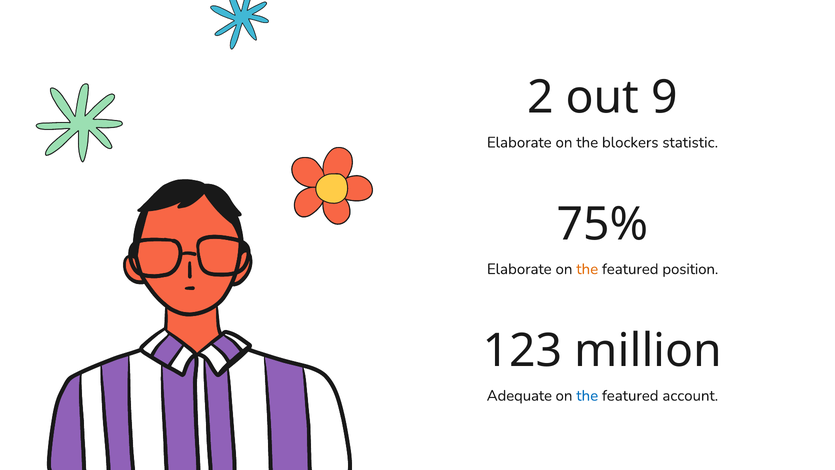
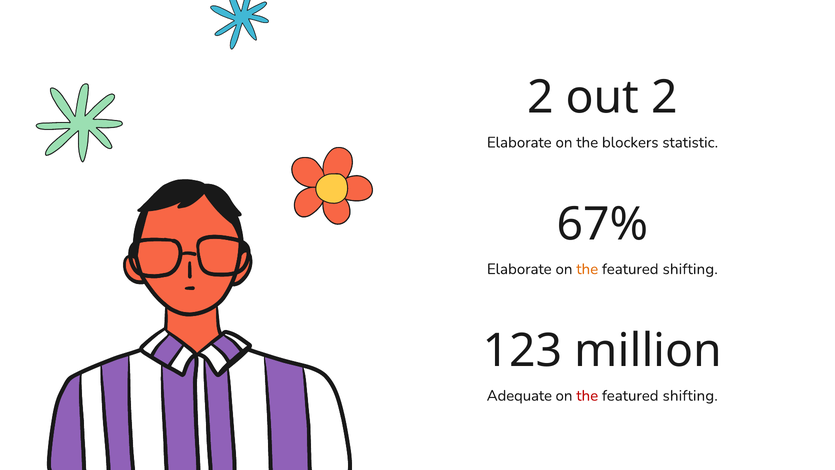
out 9: 9 -> 2 (664, 98)
75%: 75% -> 67% (603, 224)
position: position -> shifting (690, 269)
the colour: blue -> red (587, 395)
account: account -> shifting (690, 395)
